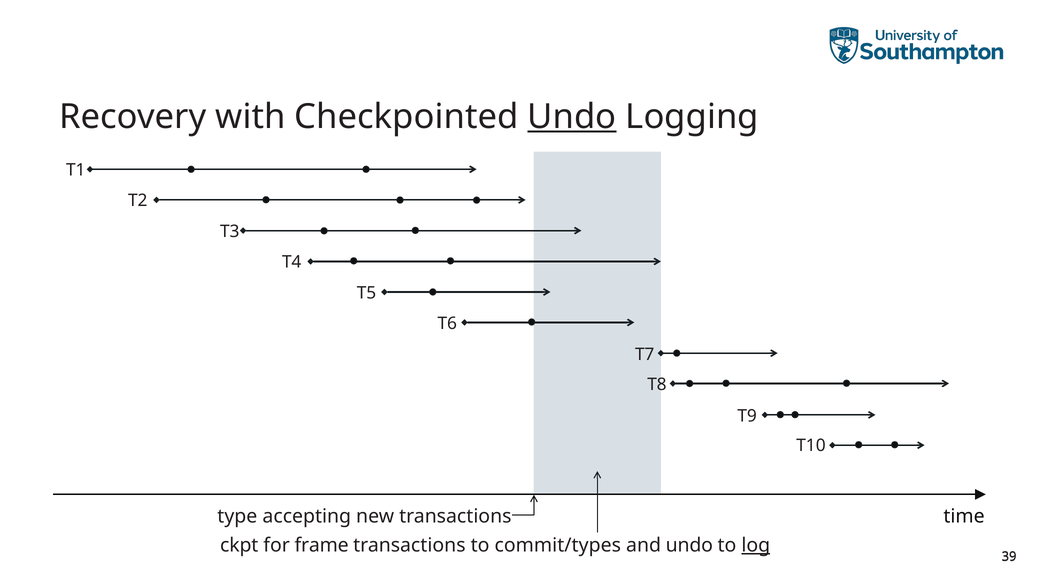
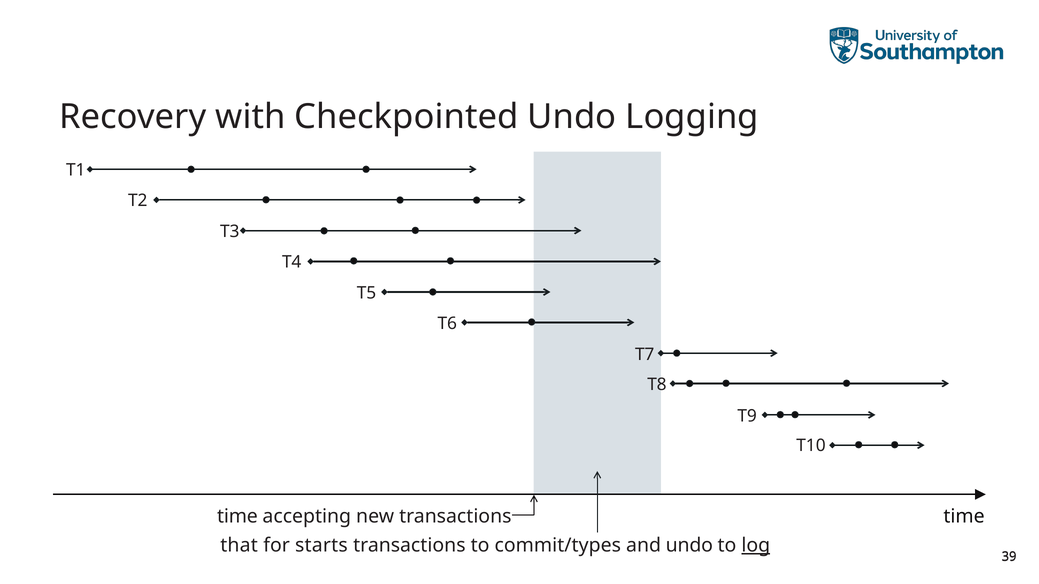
Undo underline: present -> none (572, 117)
type: type -> time (237, 517)
ckpt: ckpt -> that (239, 546)
frame: frame -> starts (321, 546)
